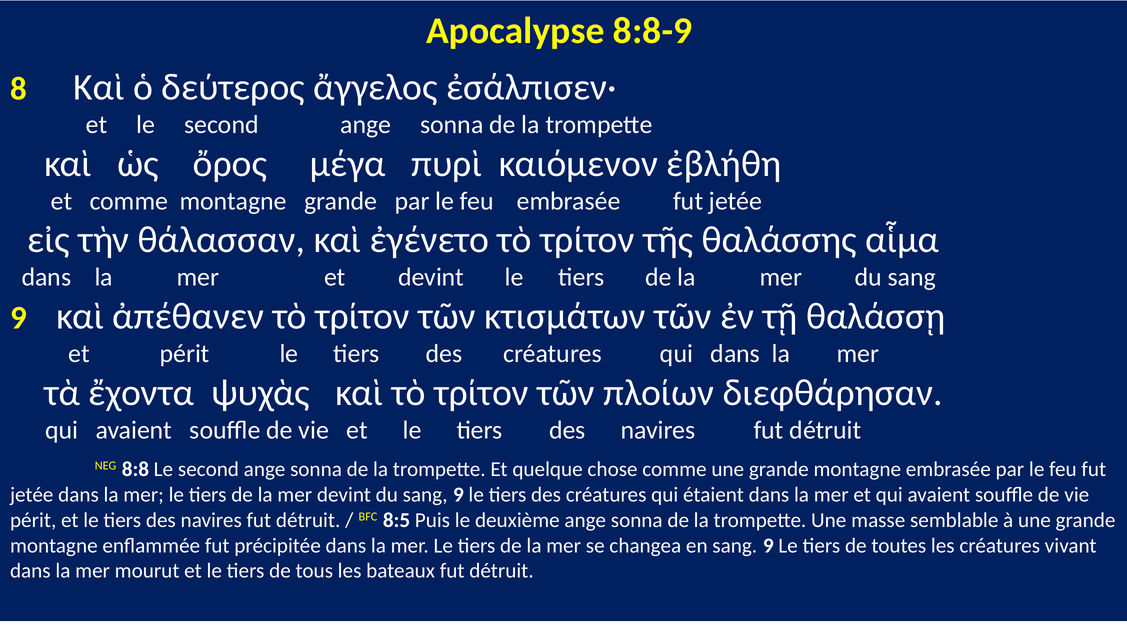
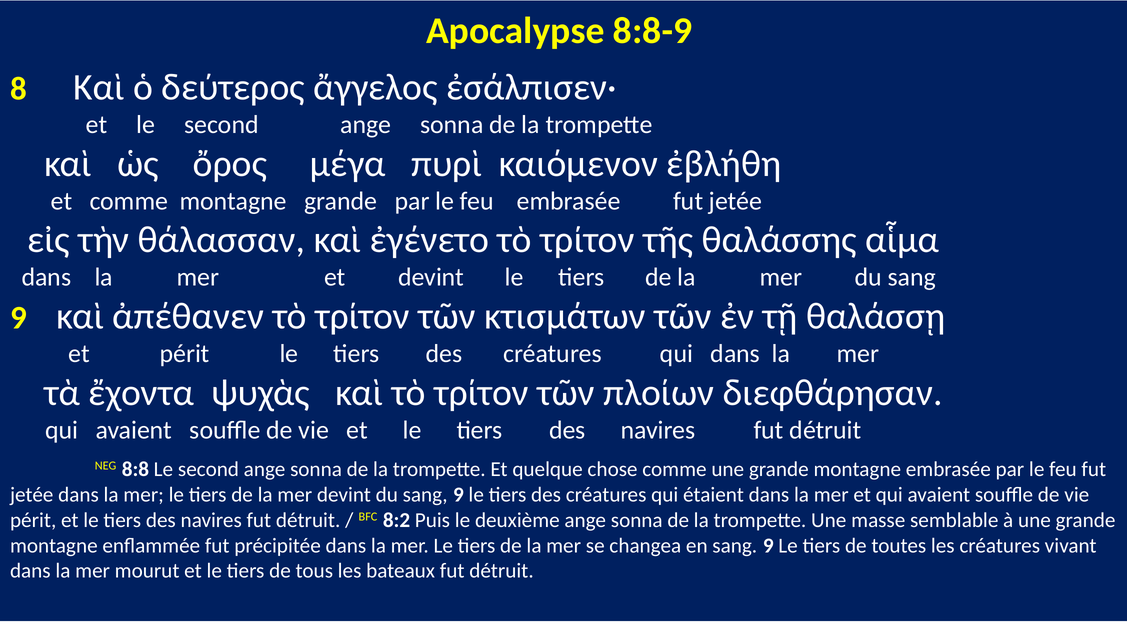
8:5: 8:5 -> 8:2 (397, 520)
